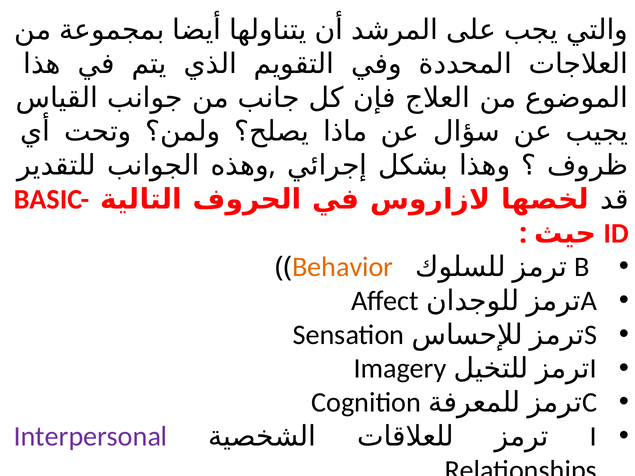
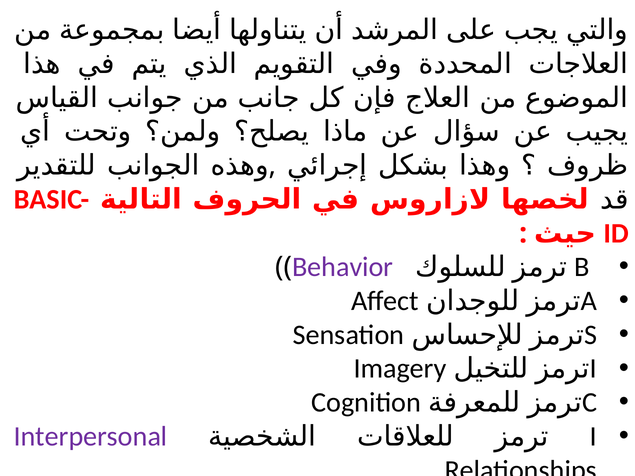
Behavior colour: orange -> purple (343, 267)
